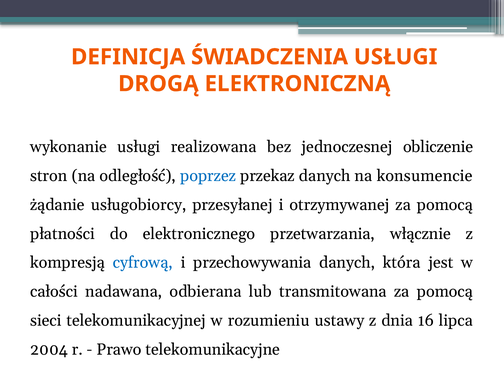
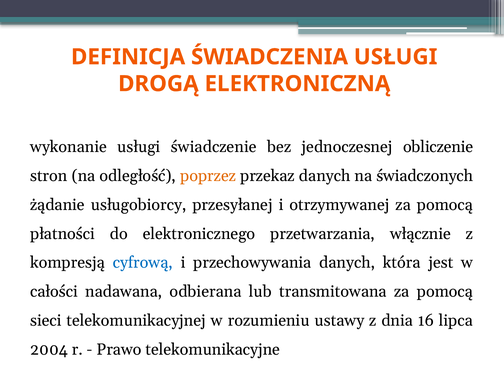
realizowana: realizowana -> świadczenie (214, 147)
poprzez colour: blue -> orange (208, 176)
konsumencie: konsumencie -> świadczonych (425, 176)
